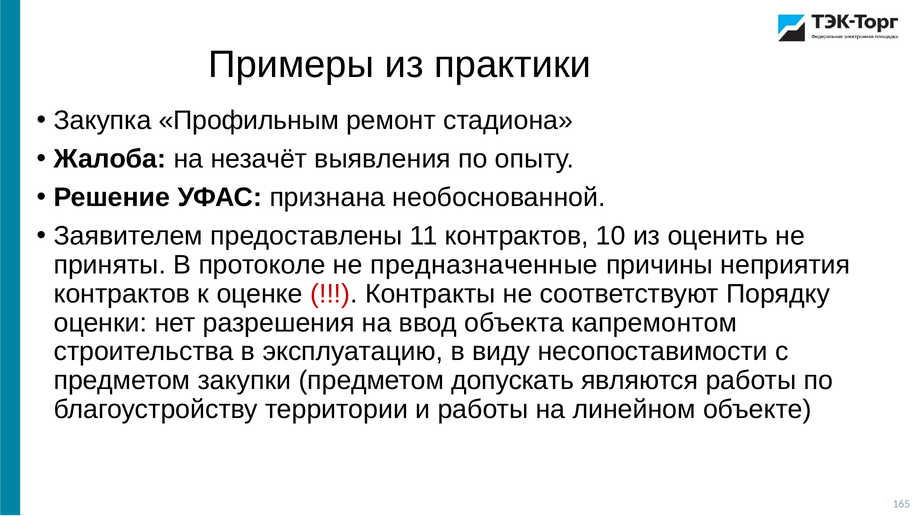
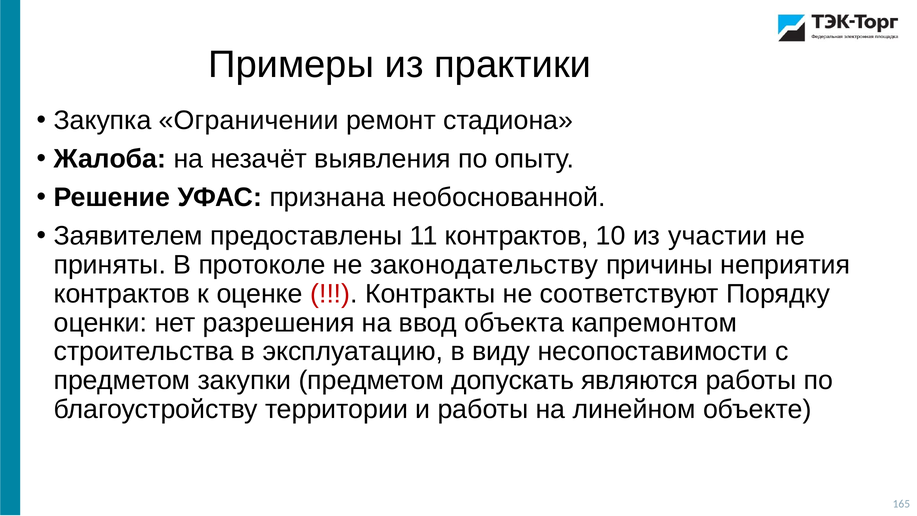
Профильным: Профильным -> Ограничении (249, 121)
оценить: оценить -> участии (718, 236)
предназначенные: предназначенные -> законодательству (484, 265)
